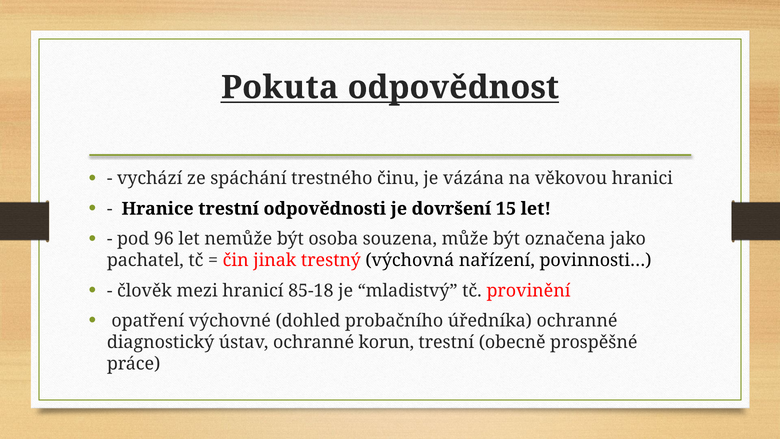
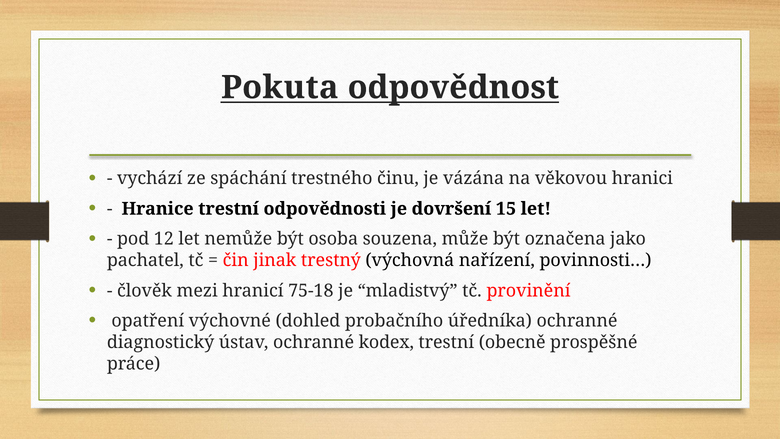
96: 96 -> 12 (164, 239)
85-18: 85-18 -> 75-18 (311, 291)
korun: korun -> kodex (386, 342)
